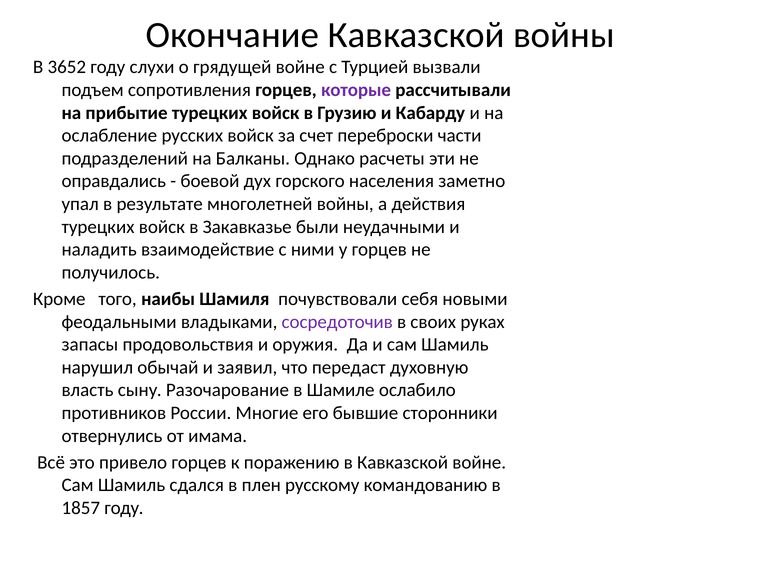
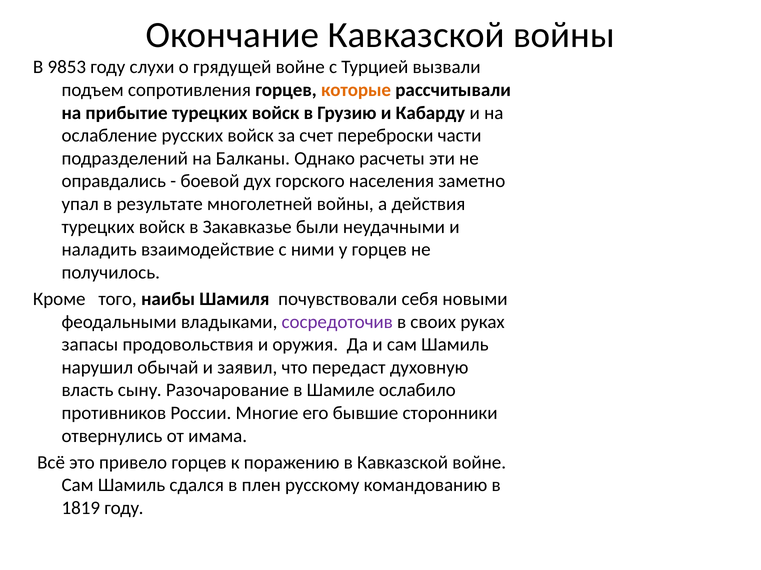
3652: 3652 -> 9853 (67, 67)
которые colour: purple -> orange (356, 90)
1857: 1857 -> 1819 (81, 509)
